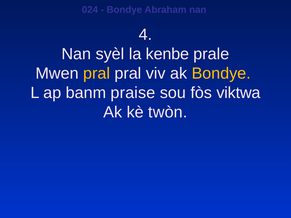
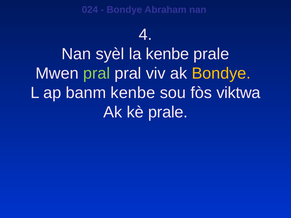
pral colour: yellow -> light green (97, 73)
banm praise: praise -> kenbe (133, 93)
kè twòn: twòn -> prale (168, 112)
